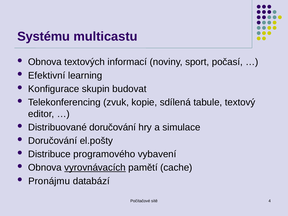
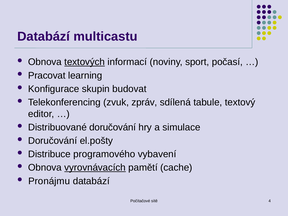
Systému: Systému -> Databází (44, 36)
textových underline: none -> present (85, 62)
Efektivní: Efektivní -> Pracovat (47, 75)
kopie: kopie -> zpráv (144, 102)
